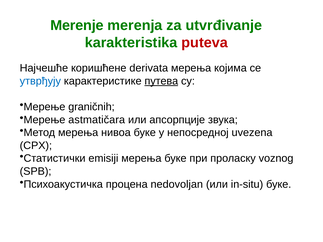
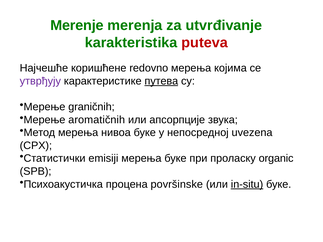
derivata: derivata -> redovno (149, 68)
утврђују colour: blue -> purple (40, 81)
astmatičara: astmatičara -> aromatičnih (97, 120)
voznog: voznog -> organic (276, 159)
nedovoljan: nedovoljan -> površinske (177, 184)
in-situ underline: none -> present (247, 184)
